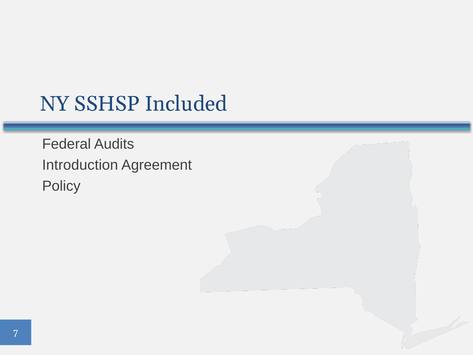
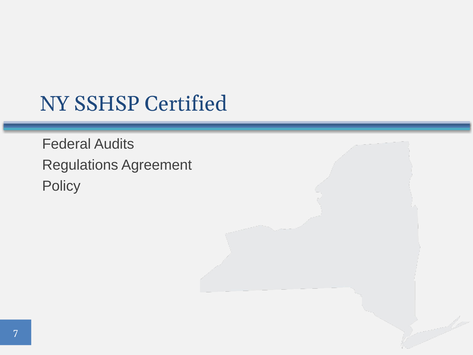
Included: Included -> Certified (186, 104)
Introduction: Introduction -> Regulations (80, 165)
